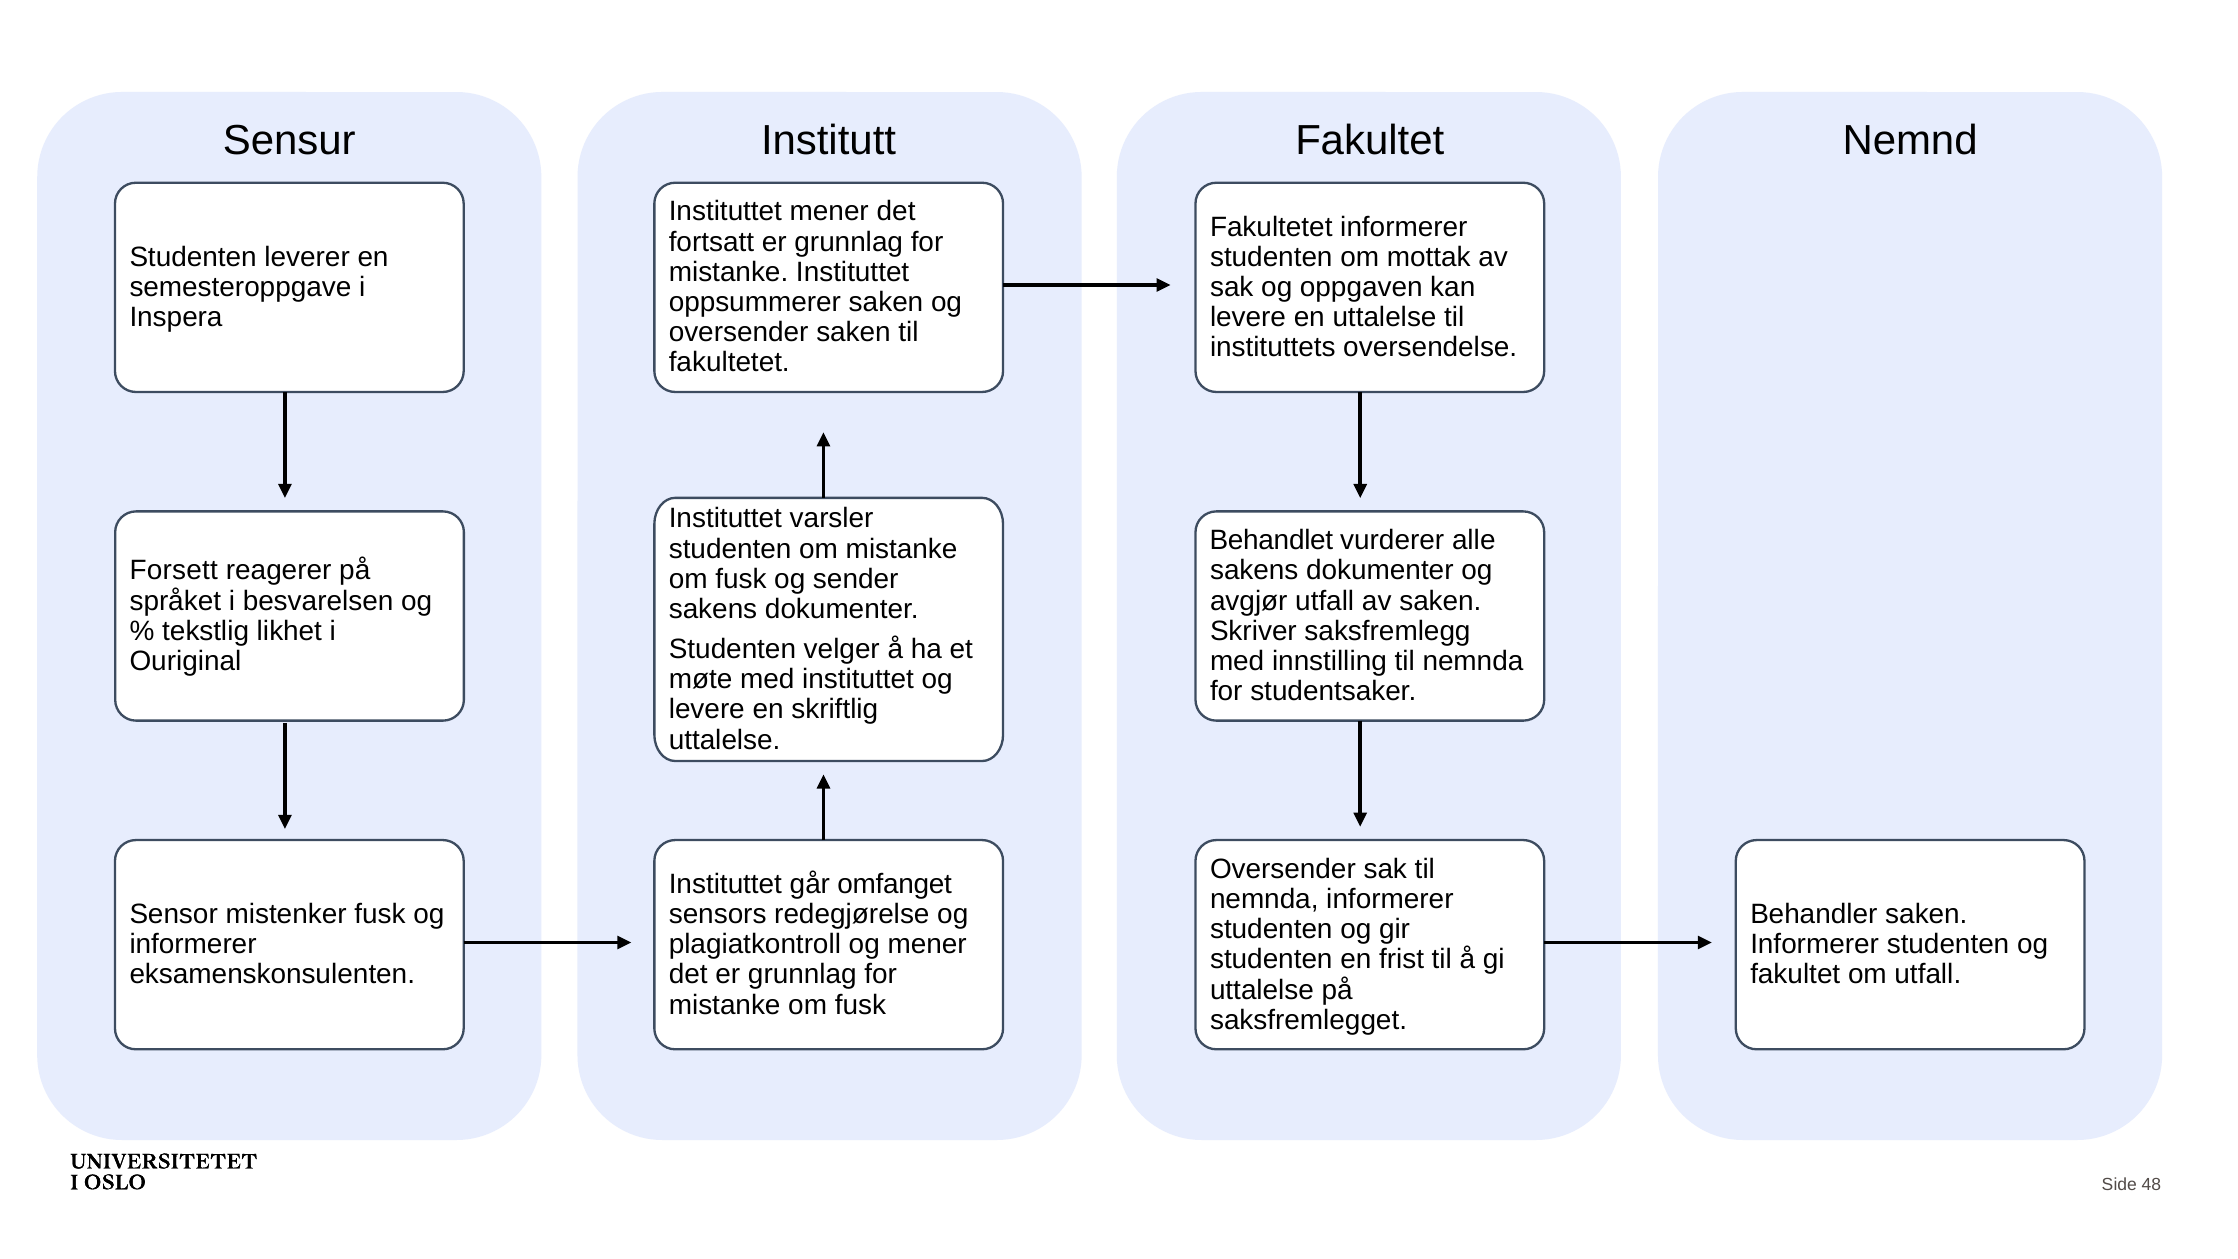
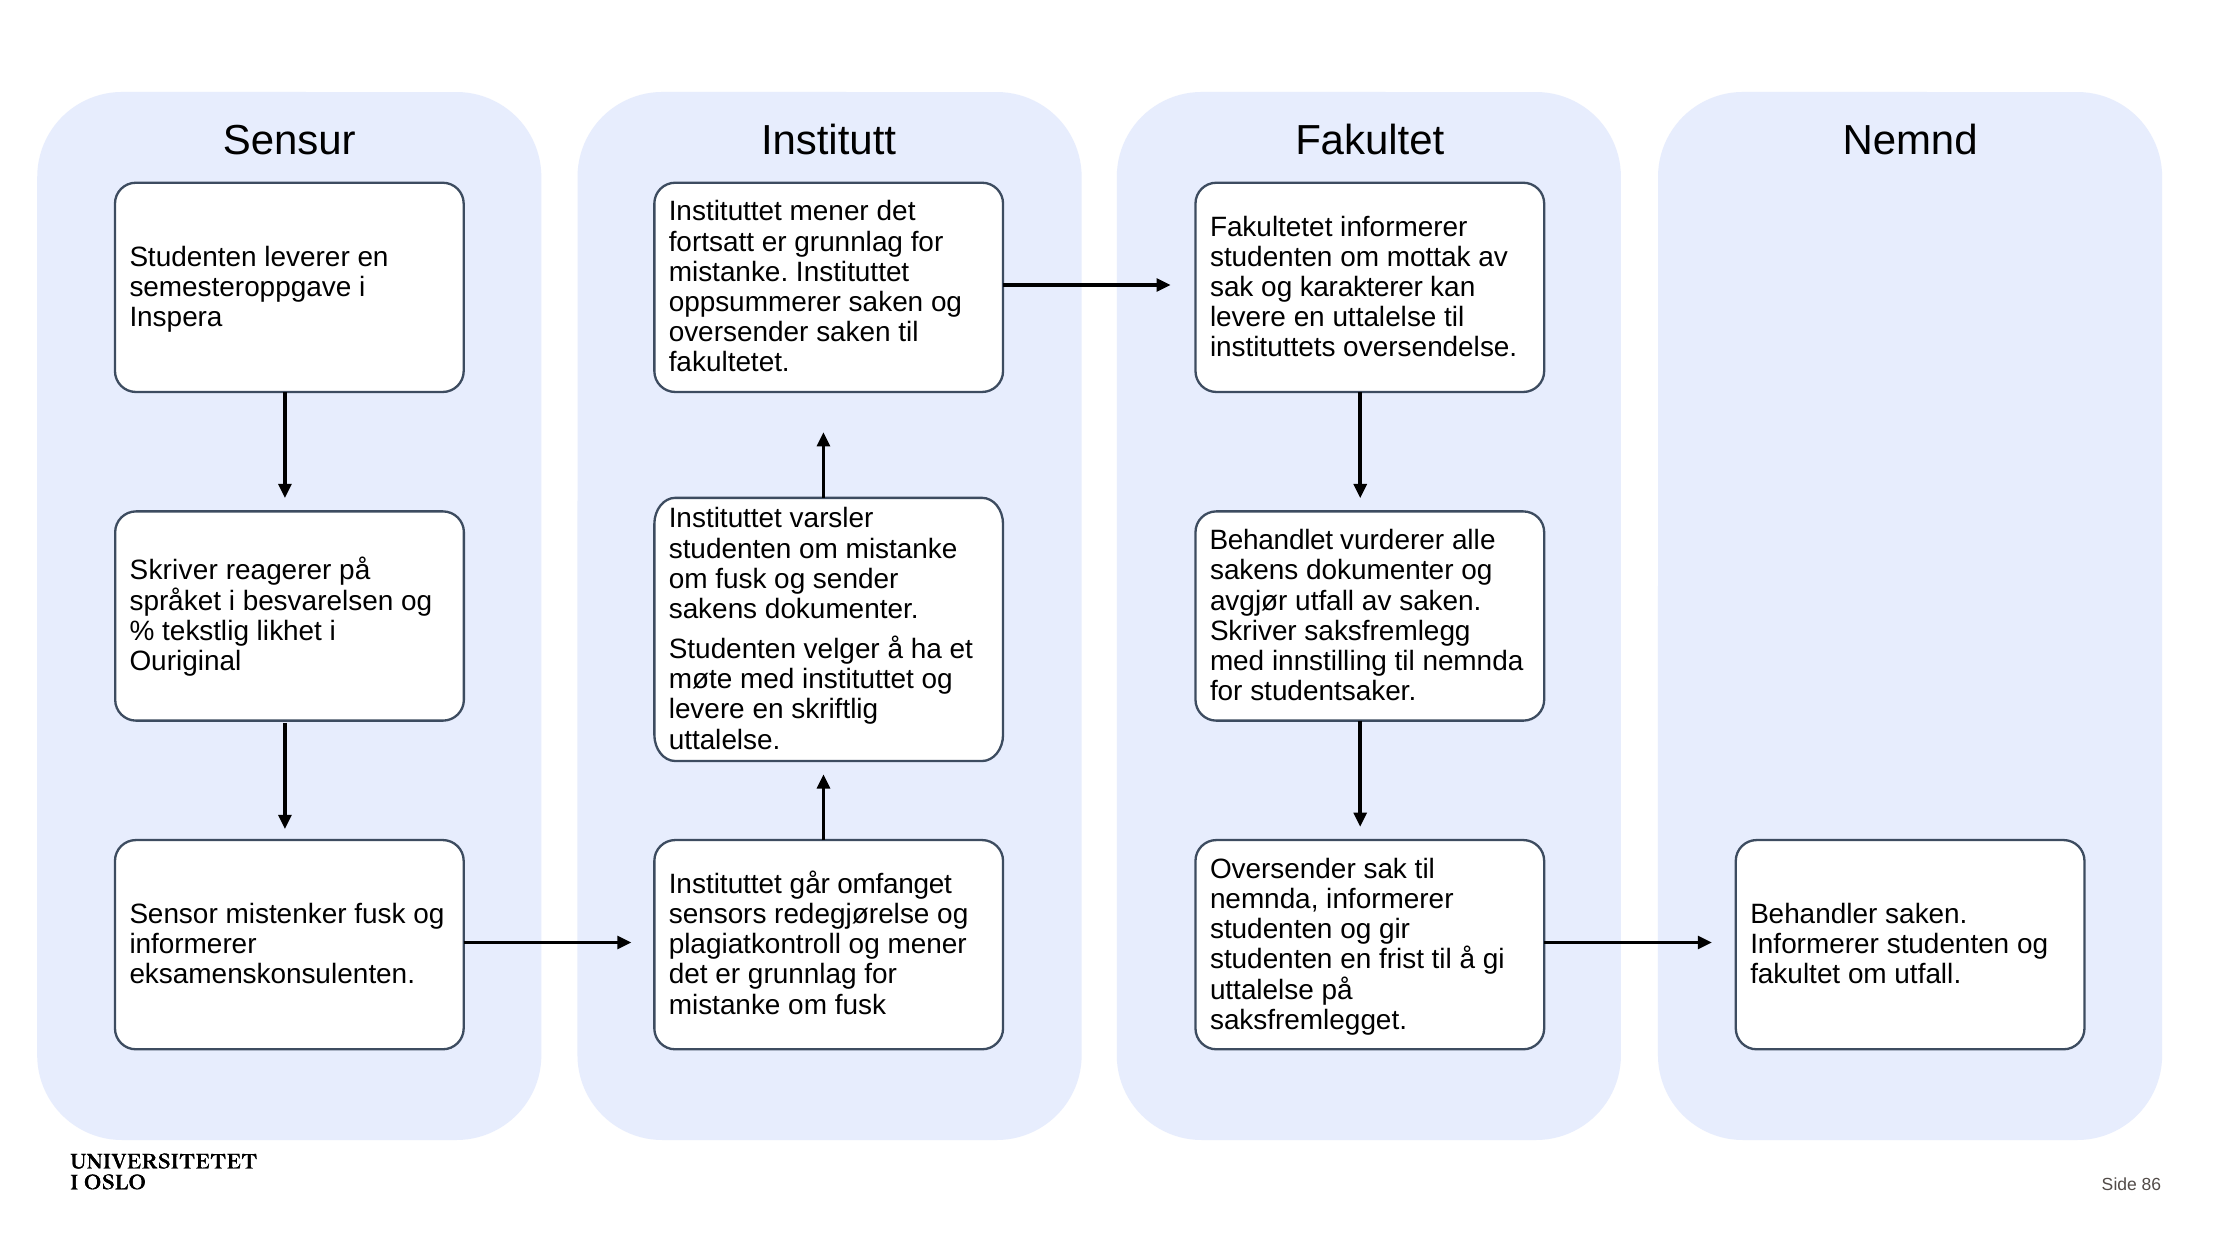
oppgaven: oppgaven -> karakterer (1361, 287)
Forsett: Forsett -> Skriver (174, 571)
48: 48 -> 86 (2151, 1184)
